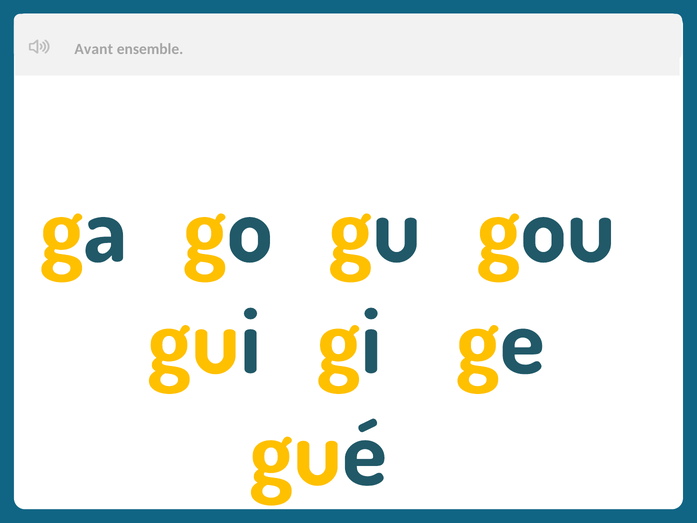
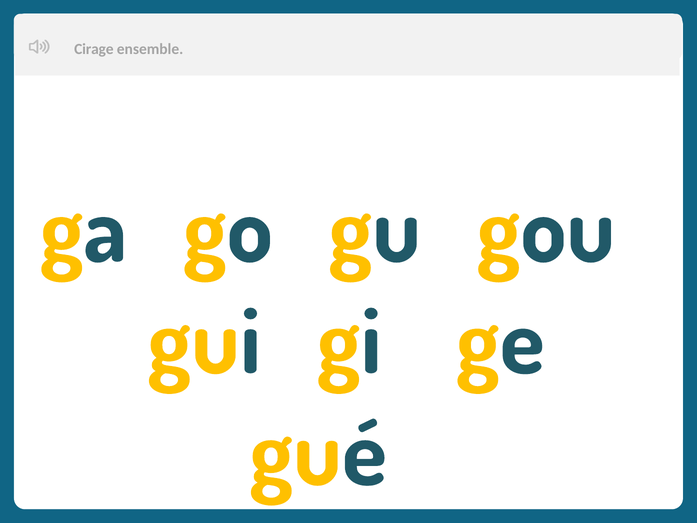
Avant: Avant -> Cirage (94, 49)
